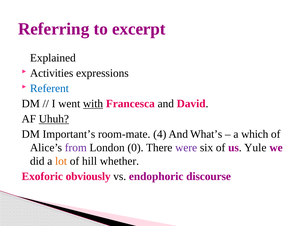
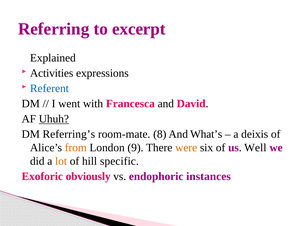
with underline: present -> none (93, 103)
Important’s: Important’s -> Referring’s (69, 134)
4: 4 -> 8 (160, 134)
which: which -> deixis (255, 134)
from colour: purple -> orange (76, 148)
0: 0 -> 9 (135, 148)
were colour: purple -> orange (186, 148)
Yule: Yule -> Well (255, 148)
whether: whether -> specific (119, 161)
discourse: discourse -> instances (209, 176)
